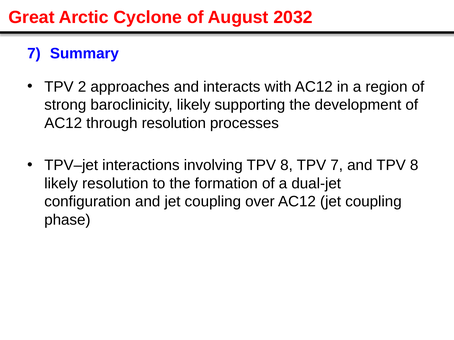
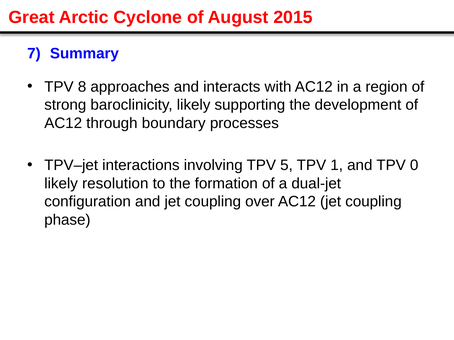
2032: 2032 -> 2015 (293, 17)
2: 2 -> 8 (82, 87)
through resolution: resolution -> boundary (174, 123)
involving TPV 8: 8 -> 5 (287, 166)
TPV 7: 7 -> 1 (337, 166)
and TPV 8: 8 -> 0 (414, 166)
